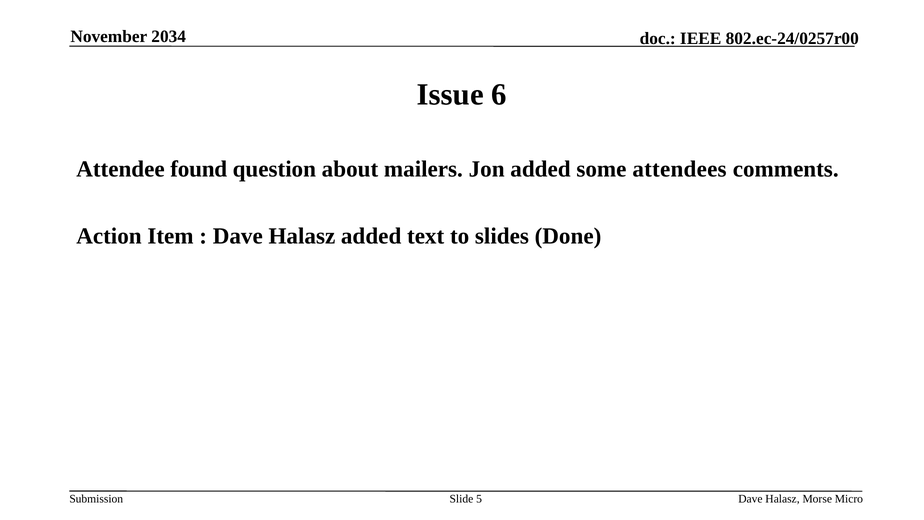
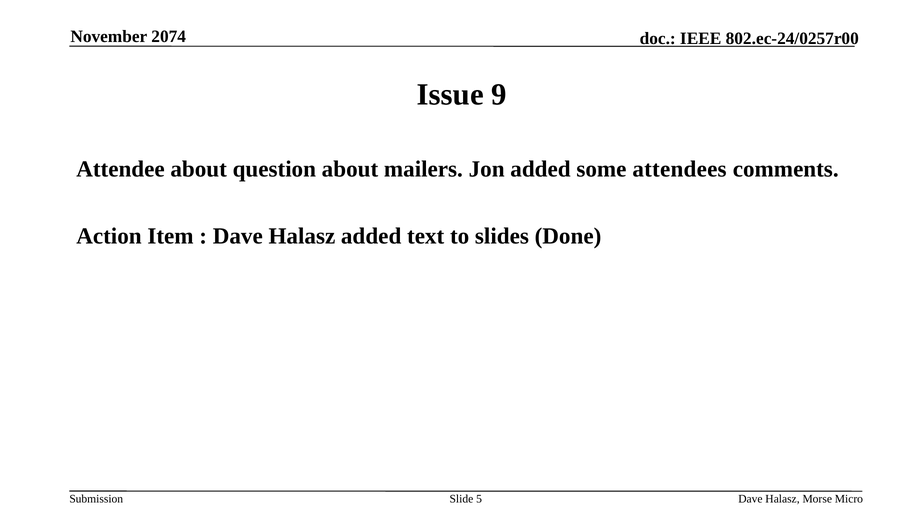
2034: 2034 -> 2074 (169, 37)
6: 6 -> 9 (499, 94)
Attendee found: found -> about (199, 169)
